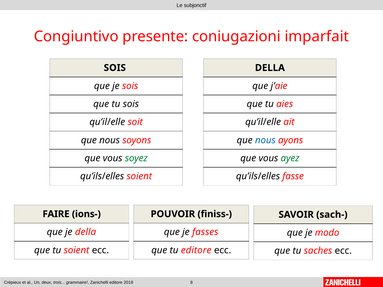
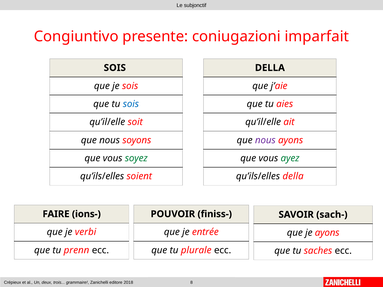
sois colour: black -> blue (131, 104)
nous colour: blue -> purple (265, 140)
qu’ils/elles fasse: fasse -> della (293, 176)
je della: della -> verbi (86, 232)
fasses: fasses -> entrée (205, 232)
je modo: modo -> ayons (327, 233)
tu soient: soient -> prenn (77, 250)
tu editore: editore -> plurale (196, 250)
